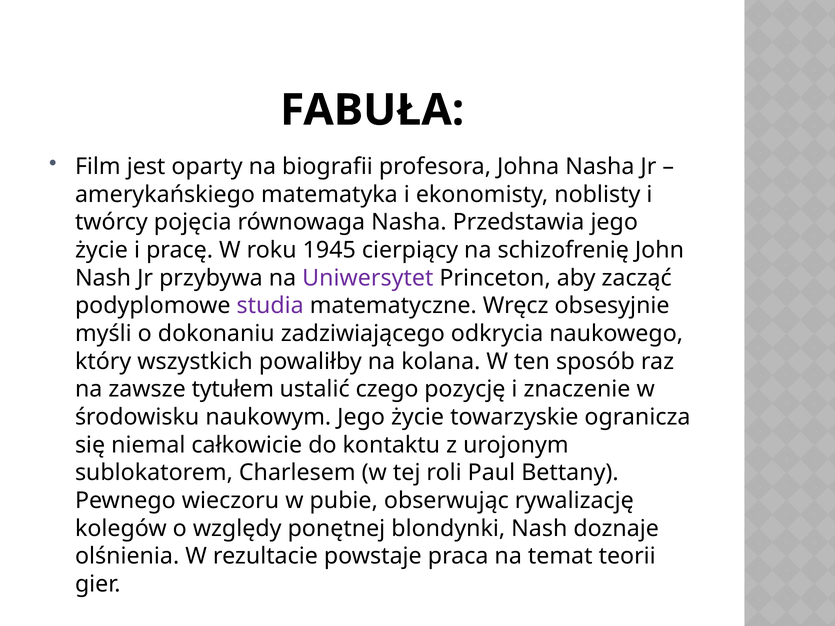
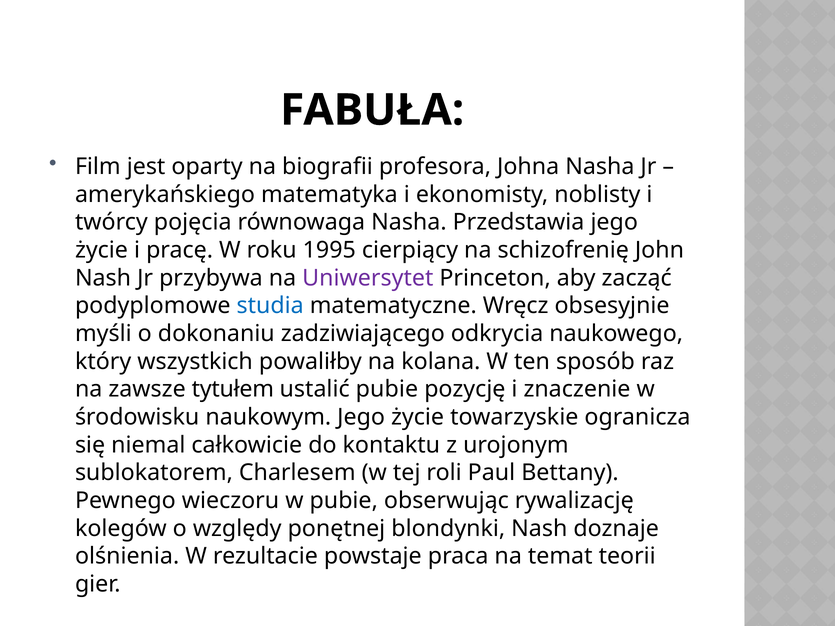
1945: 1945 -> 1995 (329, 250)
studia colour: purple -> blue (270, 306)
ustalić czego: czego -> pubie (387, 389)
